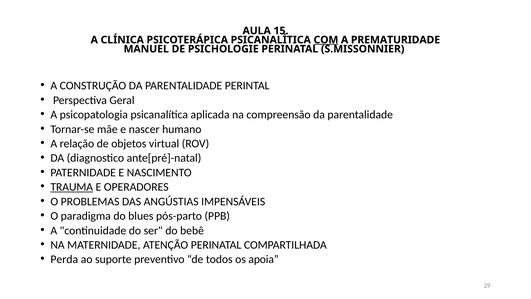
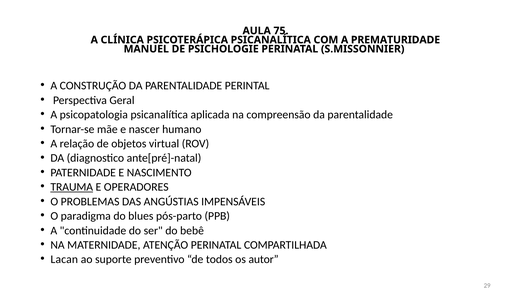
15: 15 -> 75 (281, 31)
COM underline: present -> none (326, 40)
Perda: Perda -> Lacan (64, 259)
apoia: apoia -> autor (264, 259)
